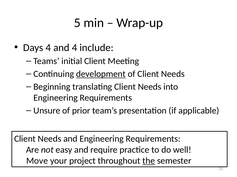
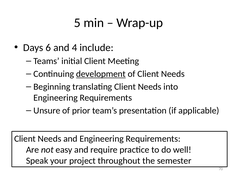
Days 4: 4 -> 6 (48, 48)
Move: Move -> Speak (37, 161)
the underline: present -> none (149, 161)
